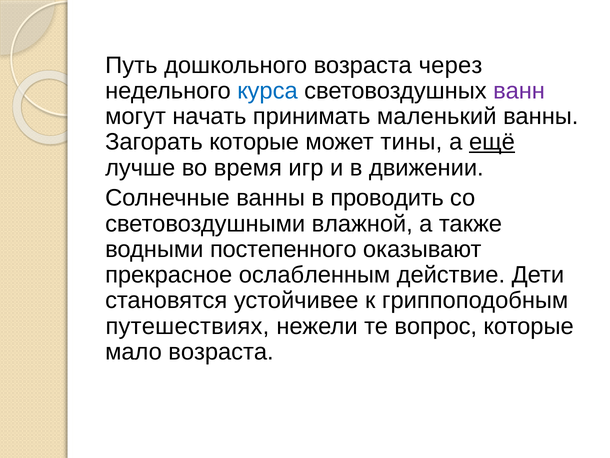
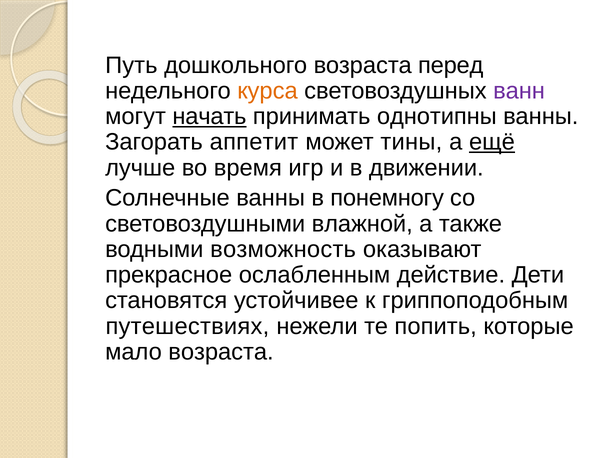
через: через -> перед (451, 65)
курса colour: blue -> orange (267, 91)
начать underline: none -> present (209, 116)
маленький: маленький -> однотипны (437, 116)
Загорать которые: которые -> аппетит (254, 142)
проводить: проводить -> понемногу (387, 198)
постепенного: постепенного -> возможность (283, 249)
вопрос: вопрос -> попить (436, 326)
